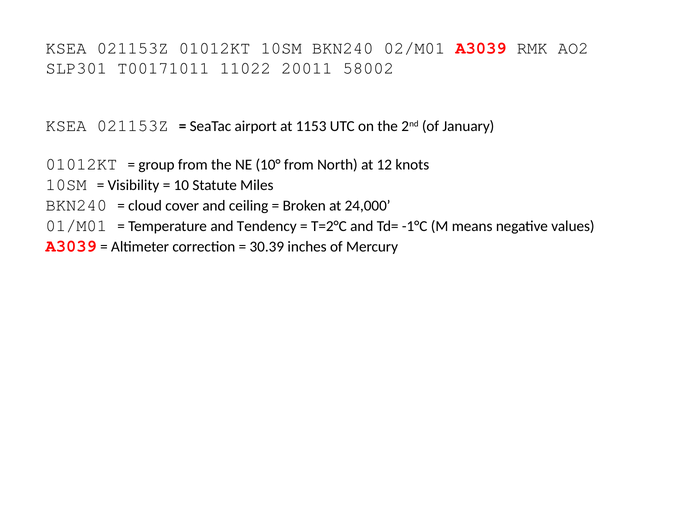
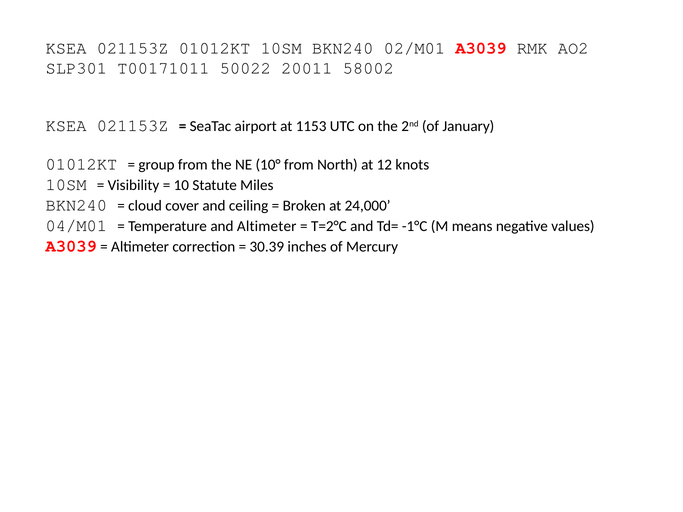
11022: 11022 -> 50022 (245, 68)
01/M01: 01/M01 -> 04/M01 (76, 226)
and Tendency: Tendency -> Altimeter (267, 226)
